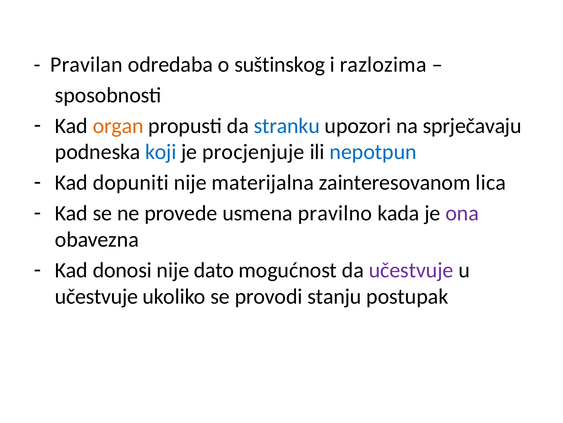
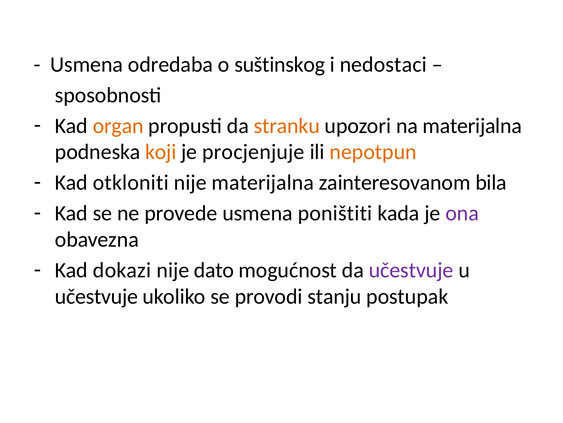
Pravilan: Pravilan -> Usmena (87, 64)
razlozima: razlozima -> nedostaci (383, 64)
stranku colour: blue -> orange (287, 126)
na sprječavaju: sprječavaju -> materijalna (472, 126)
koji colour: blue -> orange (161, 152)
nepotpun colour: blue -> orange (373, 152)
dopuniti: dopuniti -> otkloniti (131, 182)
lica: lica -> bila (491, 182)
pravilno: pravilno -> poništiti (335, 213)
donosi: donosi -> dokazi (122, 270)
